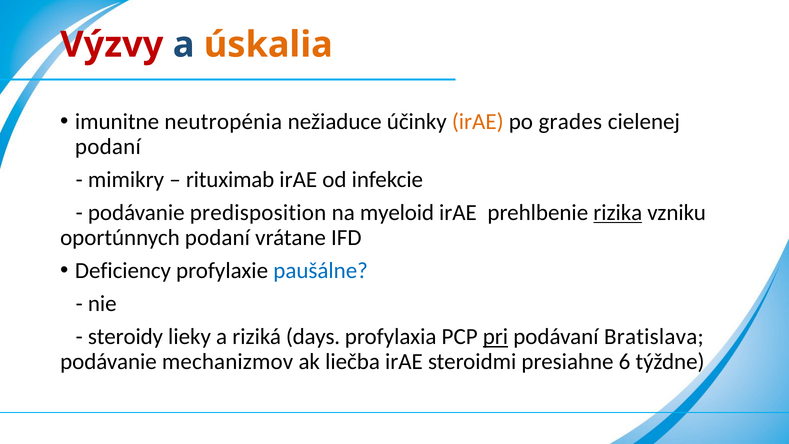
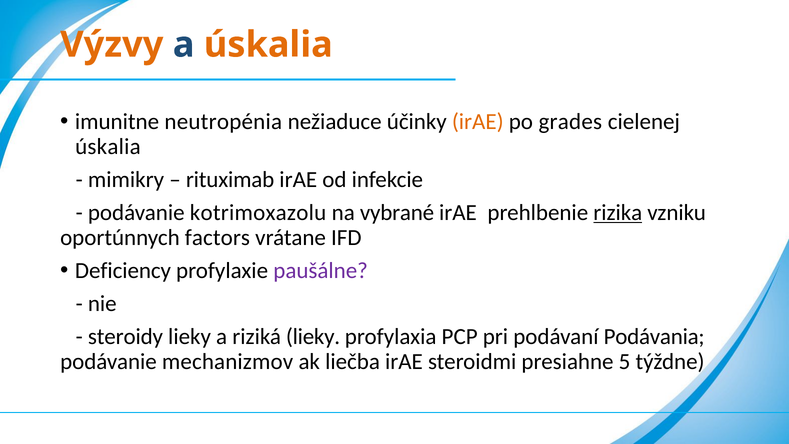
Výzvy colour: red -> orange (112, 45)
podaní: podaní -> úskalia (108, 146)
predisposition: predisposition -> kotrimoxazolu (258, 213)
myeloid: myeloid -> vybrané (397, 213)
oportúnnych podaní: podaní -> factors (217, 237)
paušálne colour: blue -> purple (321, 270)
riziká days: days -> lieky (313, 337)
pri underline: present -> none (495, 337)
Bratislava: Bratislava -> Podávania (654, 337)
6: 6 -> 5 (625, 361)
